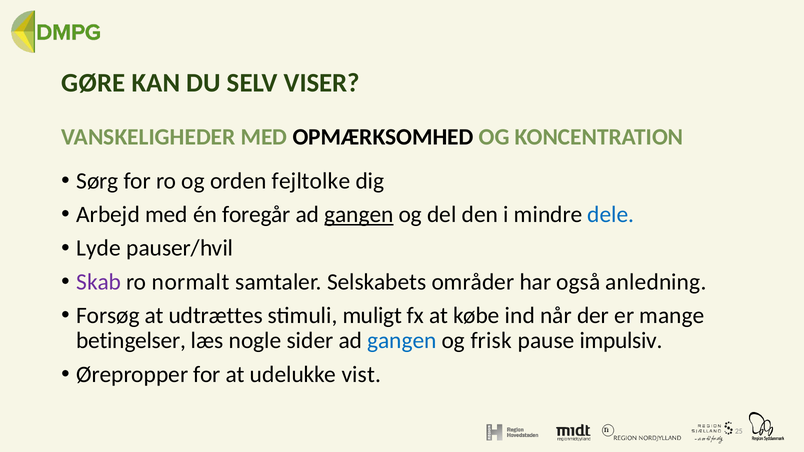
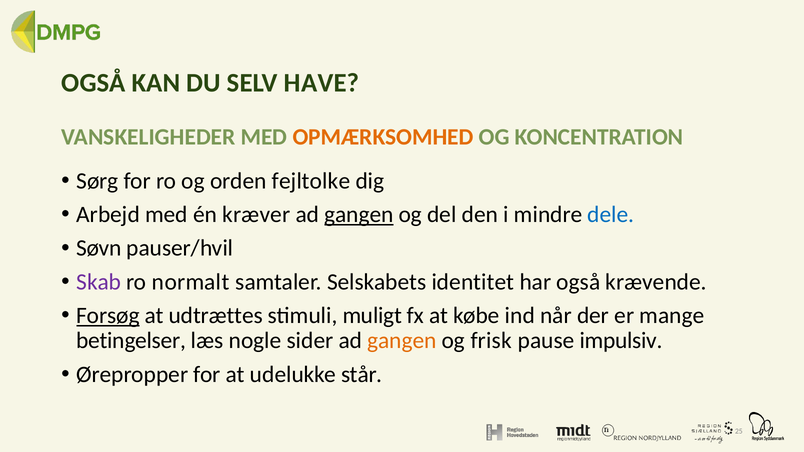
GØRE: GØRE -> OGSÅ (93, 83)
VISER: VISER -> HAVE (322, 83)
OPMÆRKSOMHED colour: black -> orange (383, 137)
foregår: foregår -> kræver (256, 215)
Lyde: Lyde -> Søvn (99, 248)
områder: områder -> identitet (473, 282)
anledning: anledning -> krævende (656, 282)
Forsøg underline: none -> present (108, 316)
gangen colour: blue -> orange (402, 341)
vist: vist -> står (362, 375)
